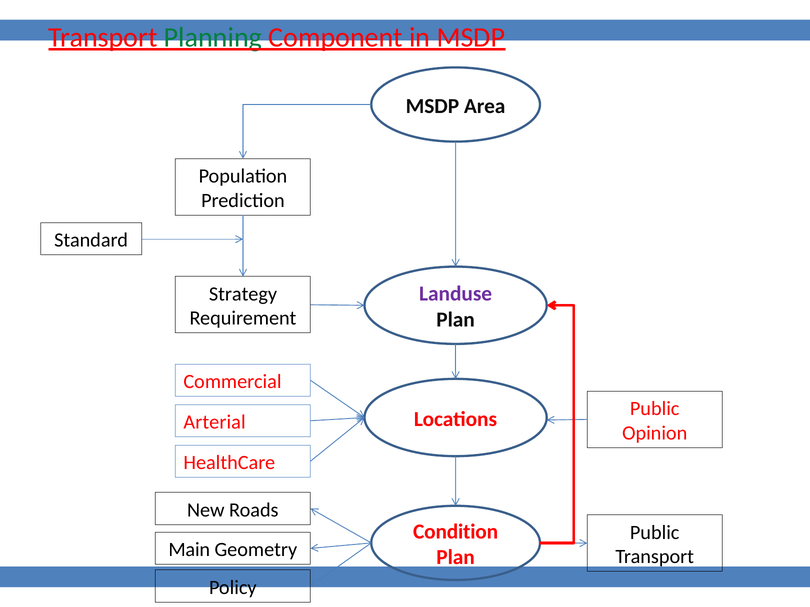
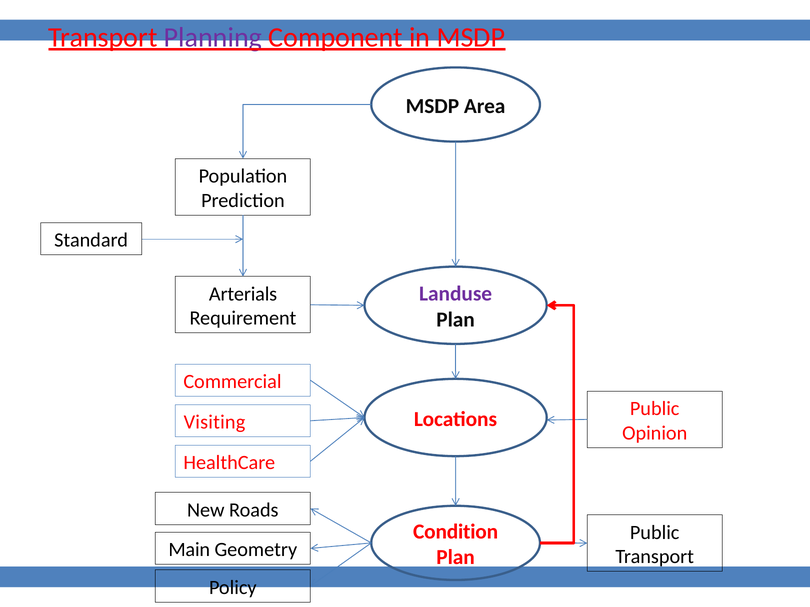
Planning colour: green -> purple (213, 37)
Strategy: Strategy -> Arterials (243, 294)
Arterial: Arterial -> Visiting (215, 423)
